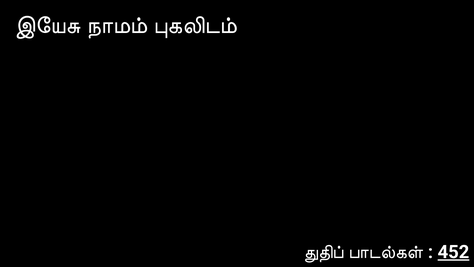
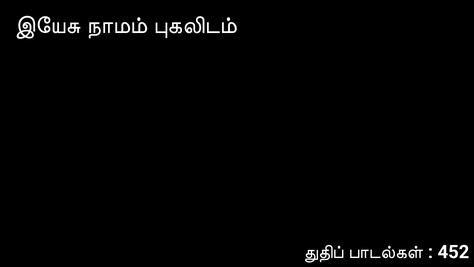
452 underline: present -> none (453, 252)
